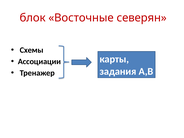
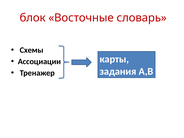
северян: северян -> словарь (142, 18)
